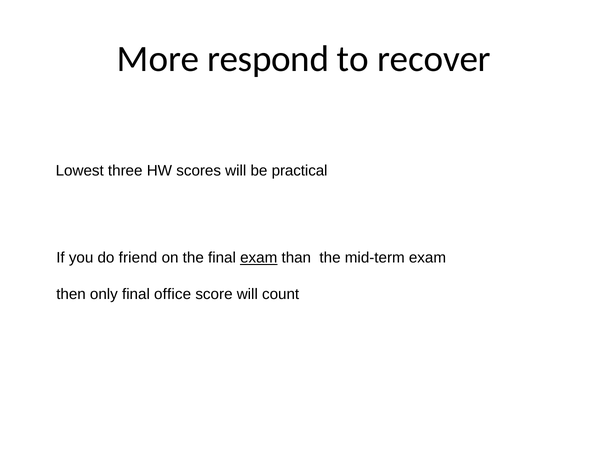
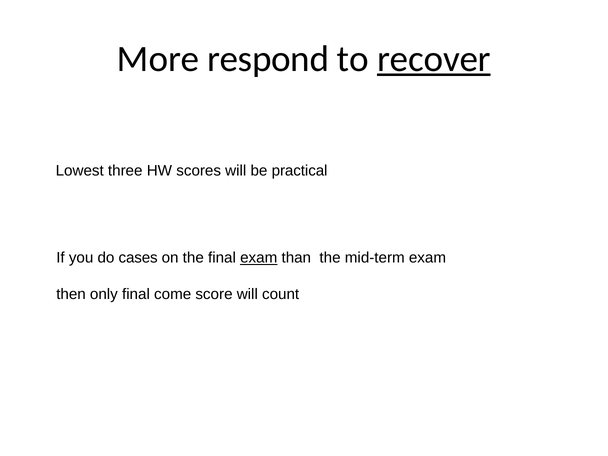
recover underline: none -> present (434, 59)
friend: friend -> cases (138, 258)
office: office -> come (173, 294)
